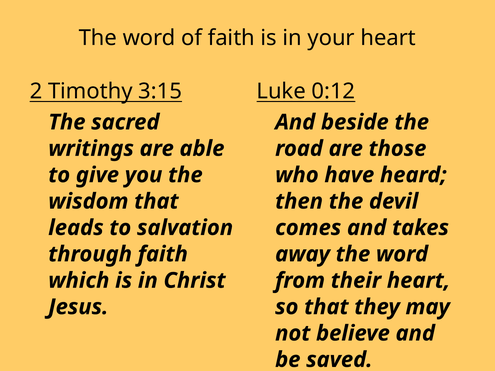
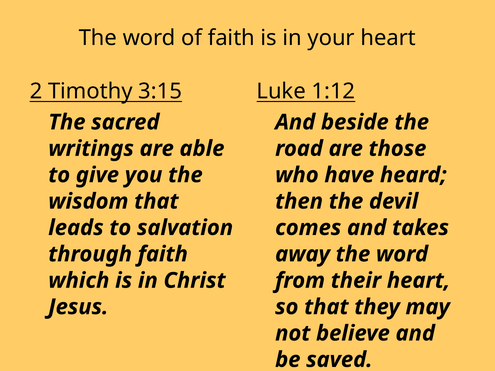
0:12: 0:12 -> 1:12 (333, 91)
